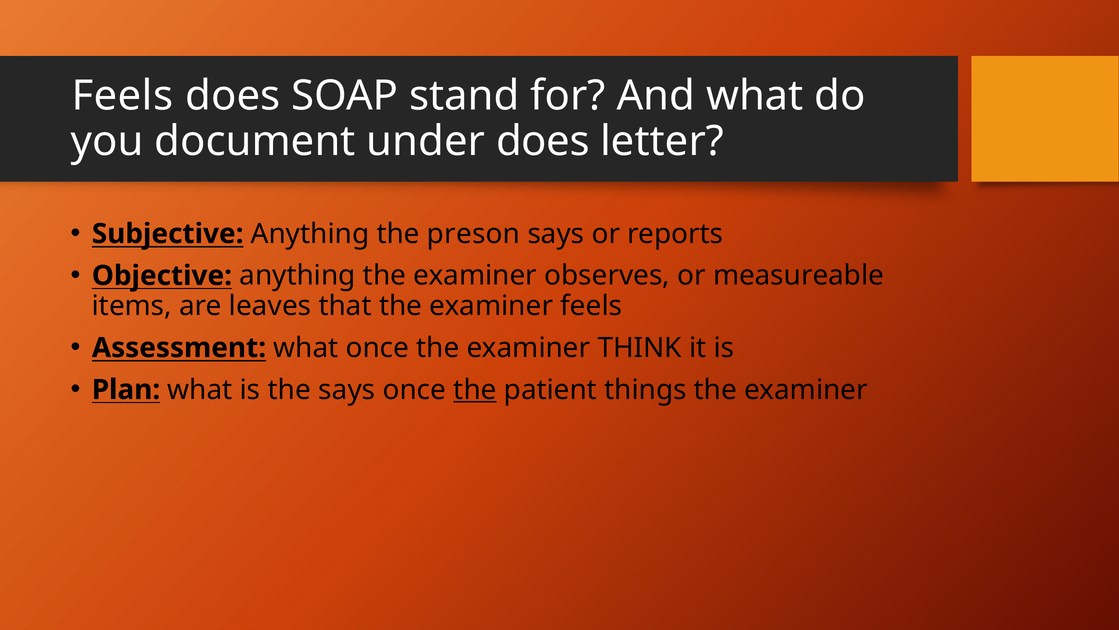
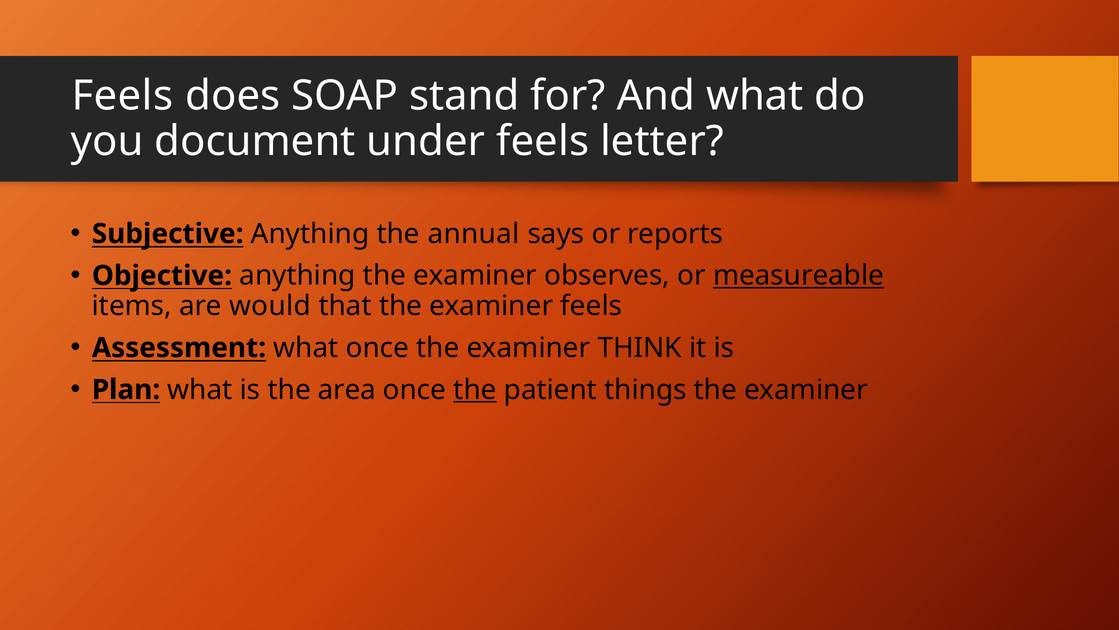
under does: does -> feels (543, 141)
preson: preson -> annual (474, 234)
measureable underline: none -> present (799, 275)
leaves: leaves -> would (270, 306)
the says: says -> area (347, 389)
